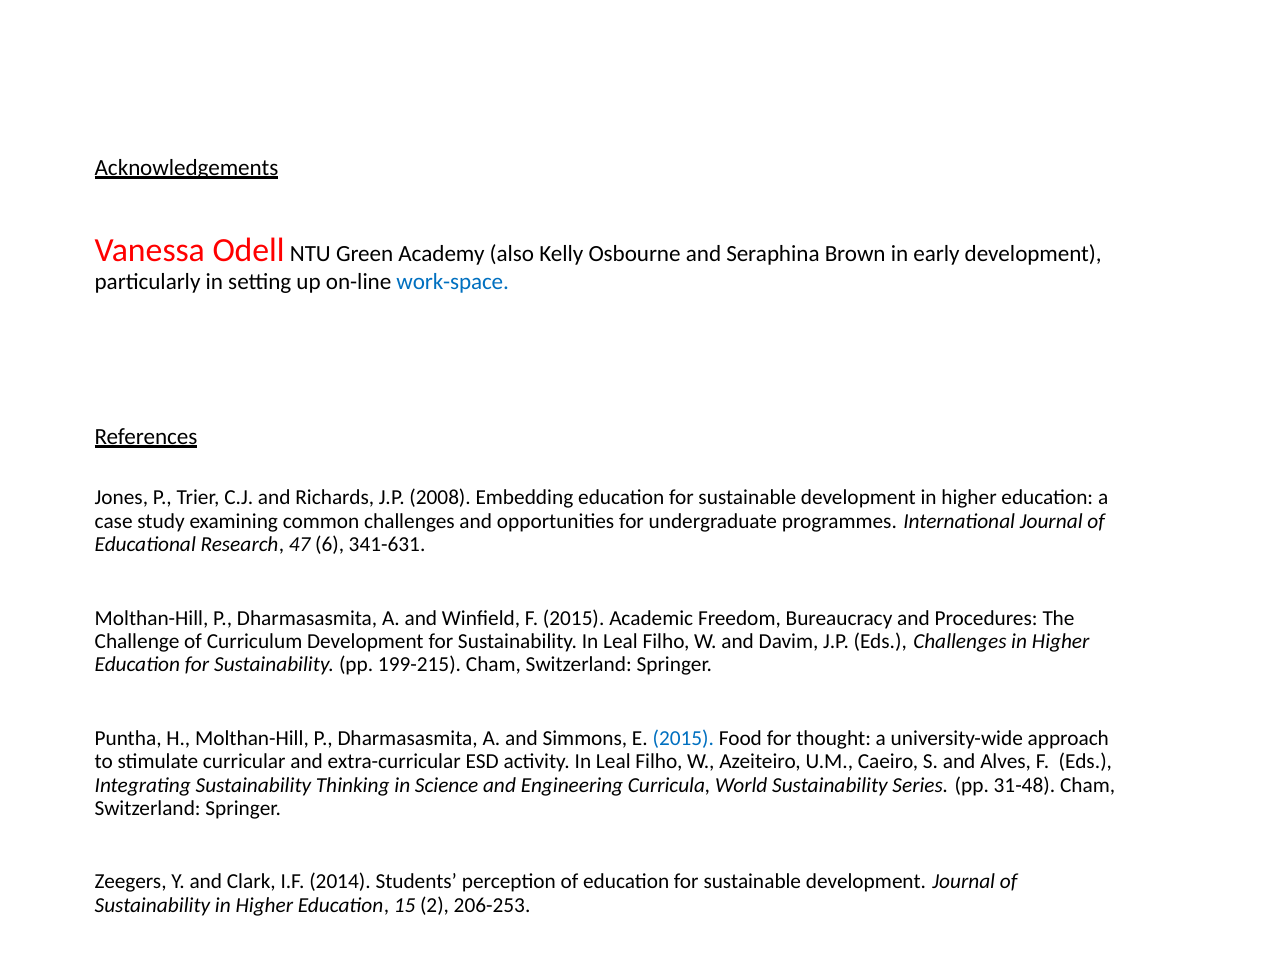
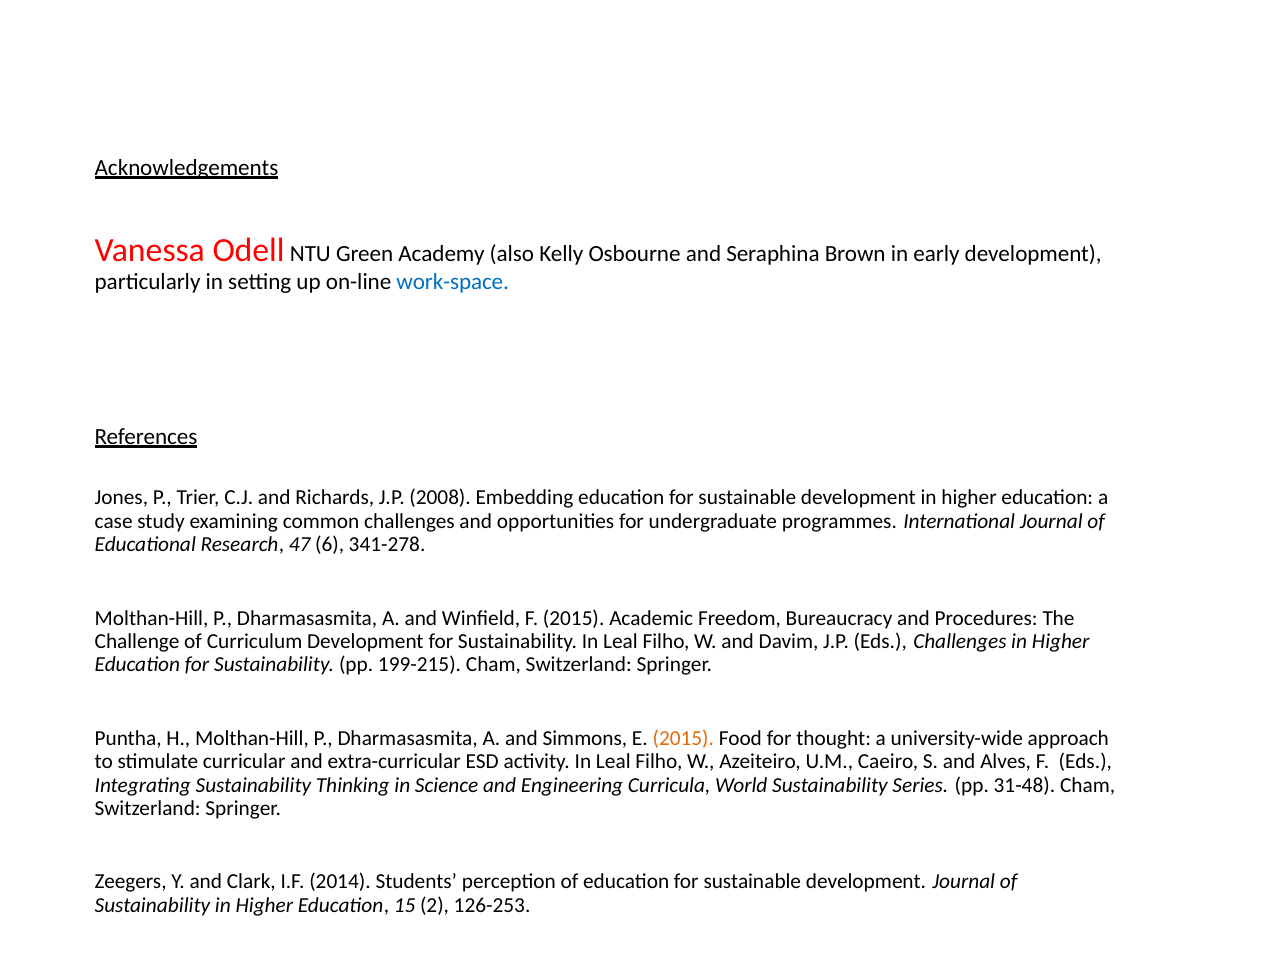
341-631: 341-631 -> 341-278 (387, 545)
2015 colour: blue -> orange (683, 738)
206-253: 206-253 -> 126-253 (492, 905)
